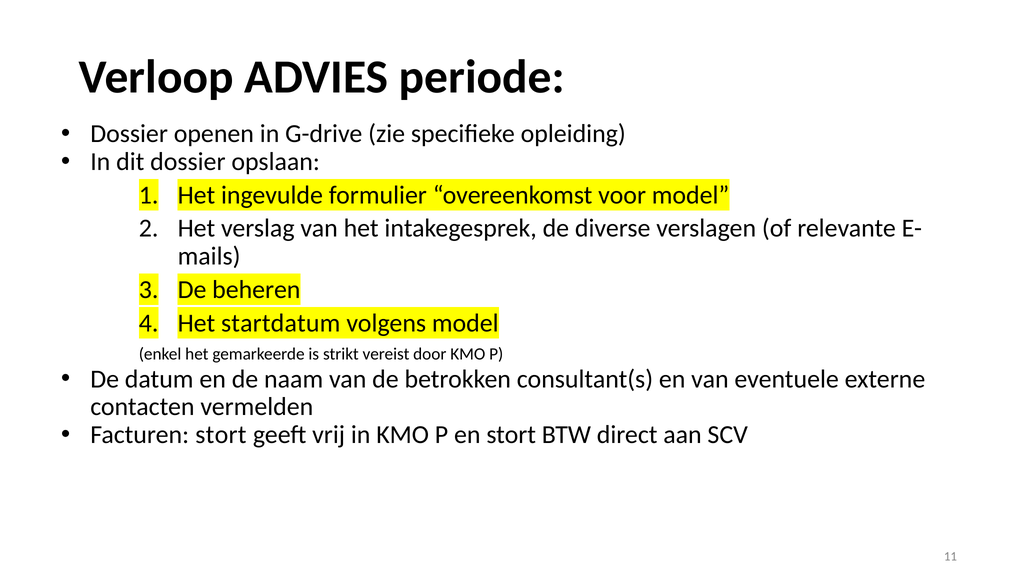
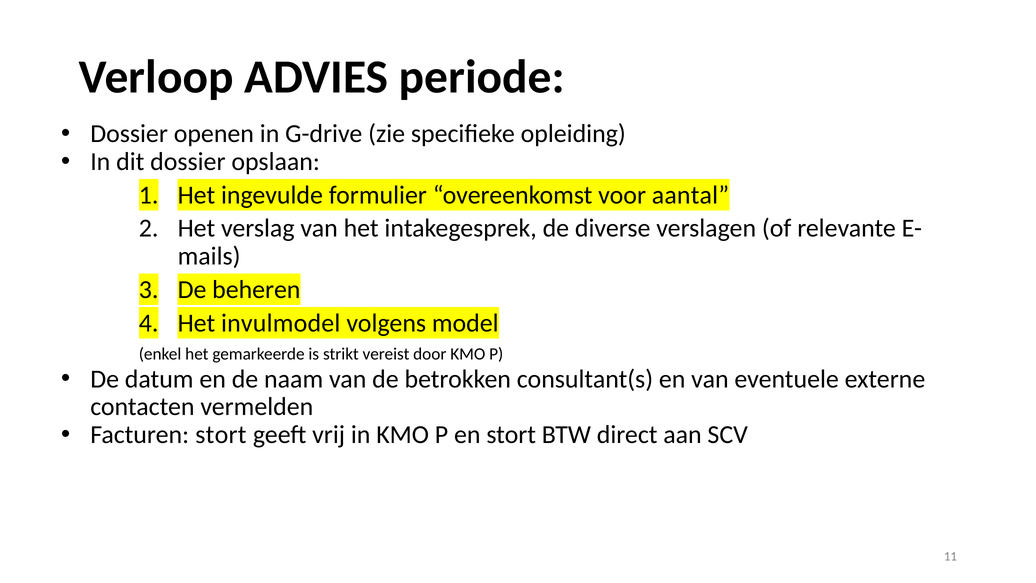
voor model: model -> aantal (690, 195)
startdatum: startdatum -> invulmodel (281, 323)
